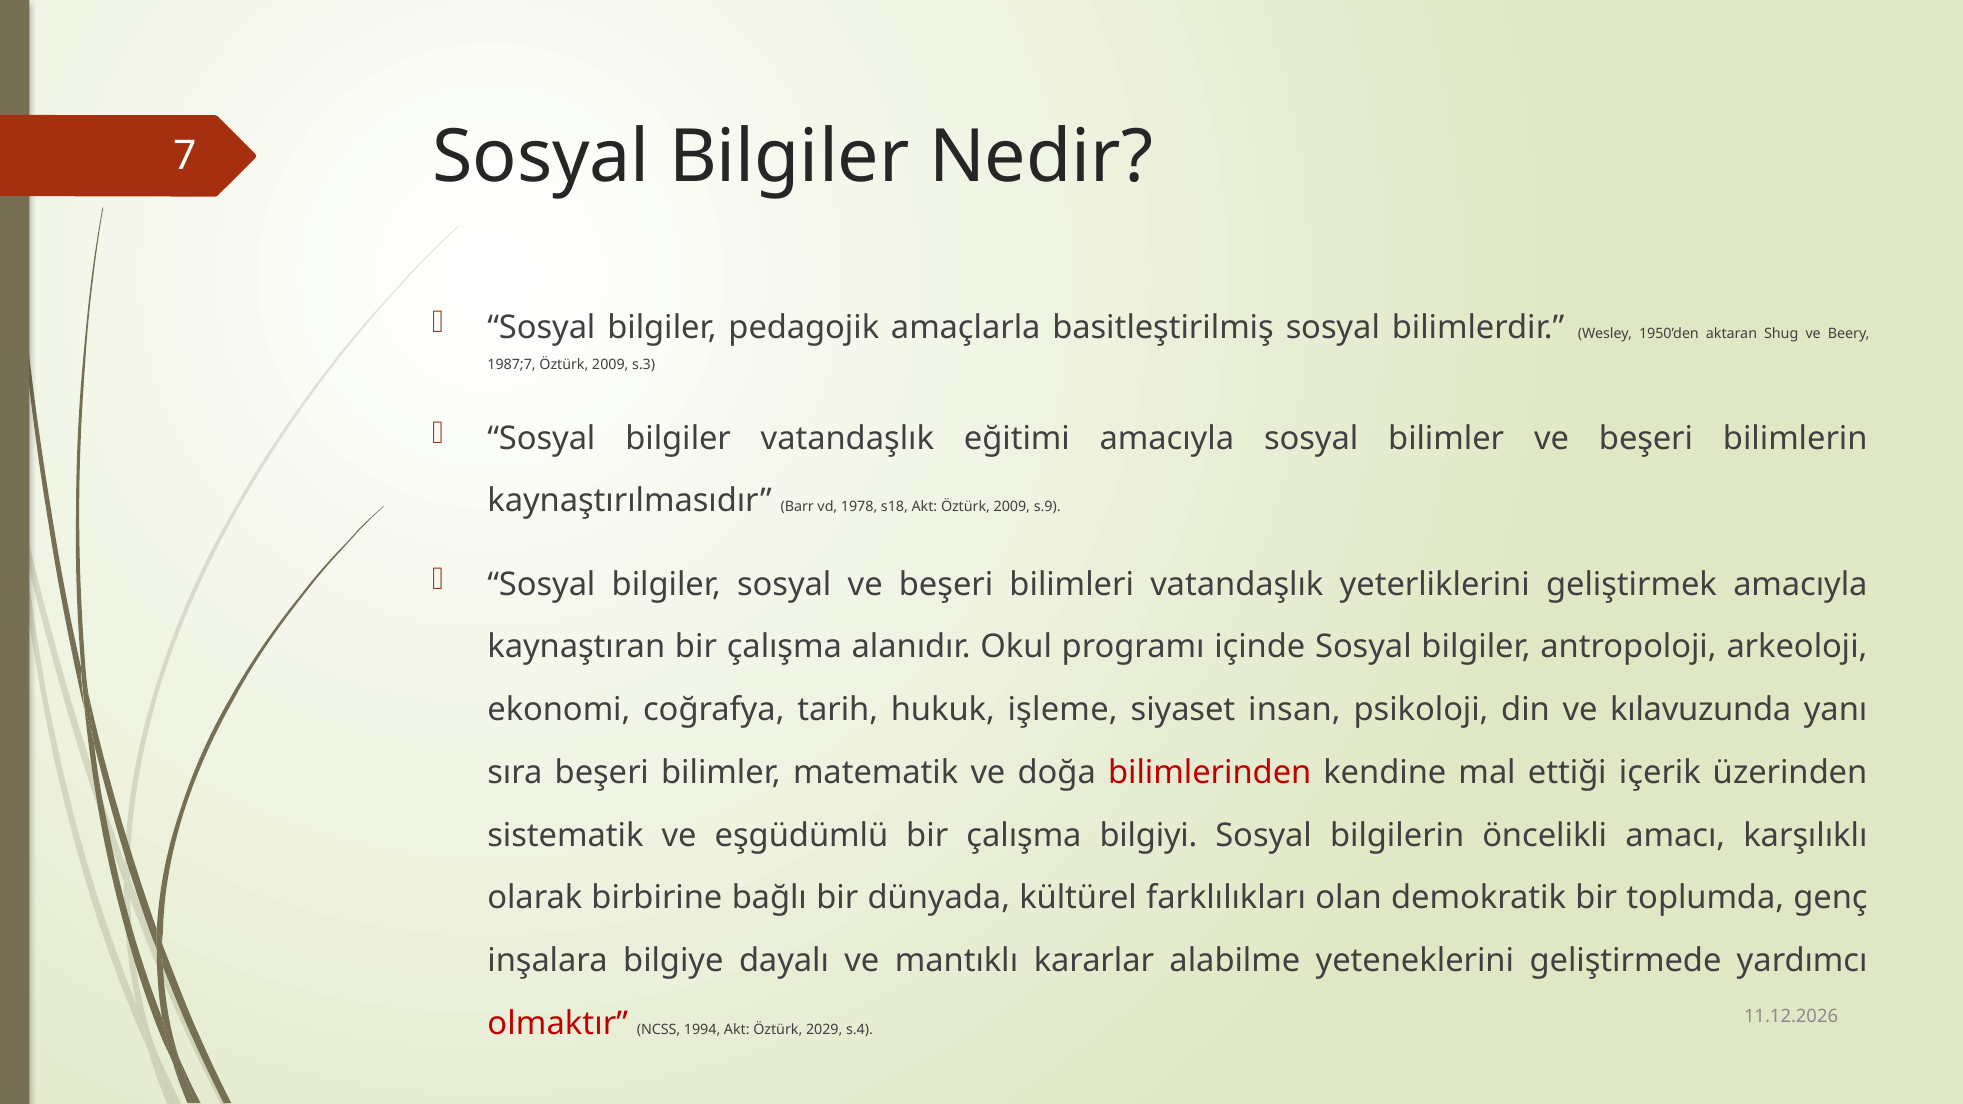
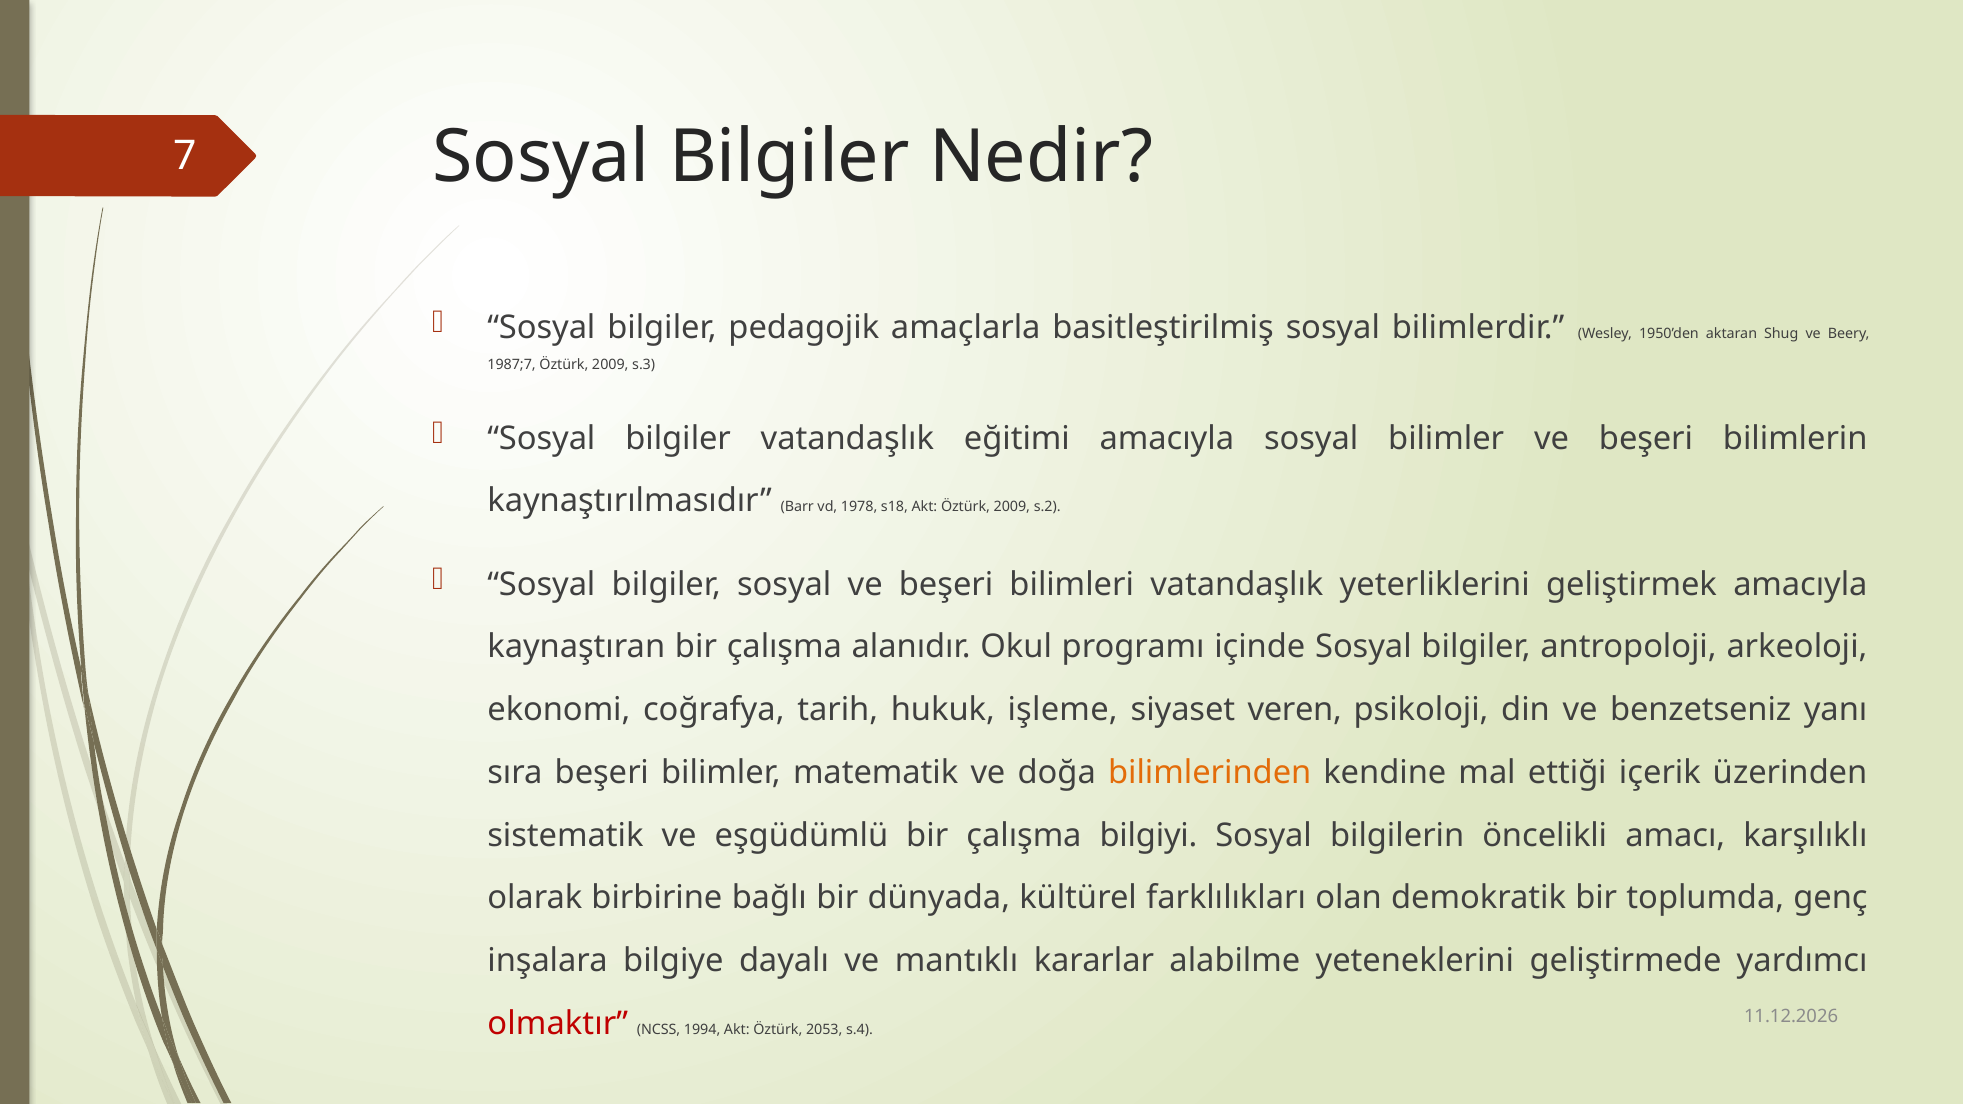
s.9: s.9 -> s.2 (1047, 507)
insan: insan -> veren (1295, 710)
kılavuzunda: kılavuzunda -> benzetseniz (1701, 710)
bilimlerinden colour: red -> orange (1210, 773)
2029: 2029 -> 2053 (824, 1030)
